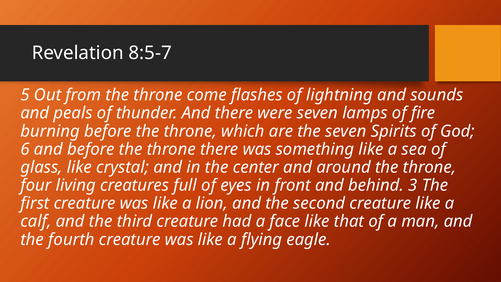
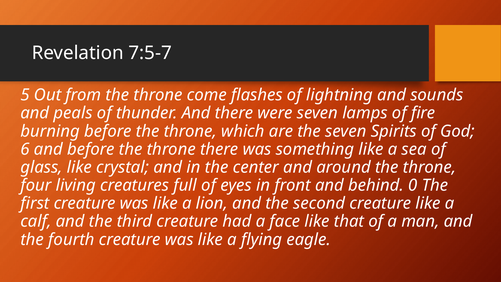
8:5-7: 8:5-7 -> 7:5-7 (150, 53)
3: 3 -> 0 (413, 185)
